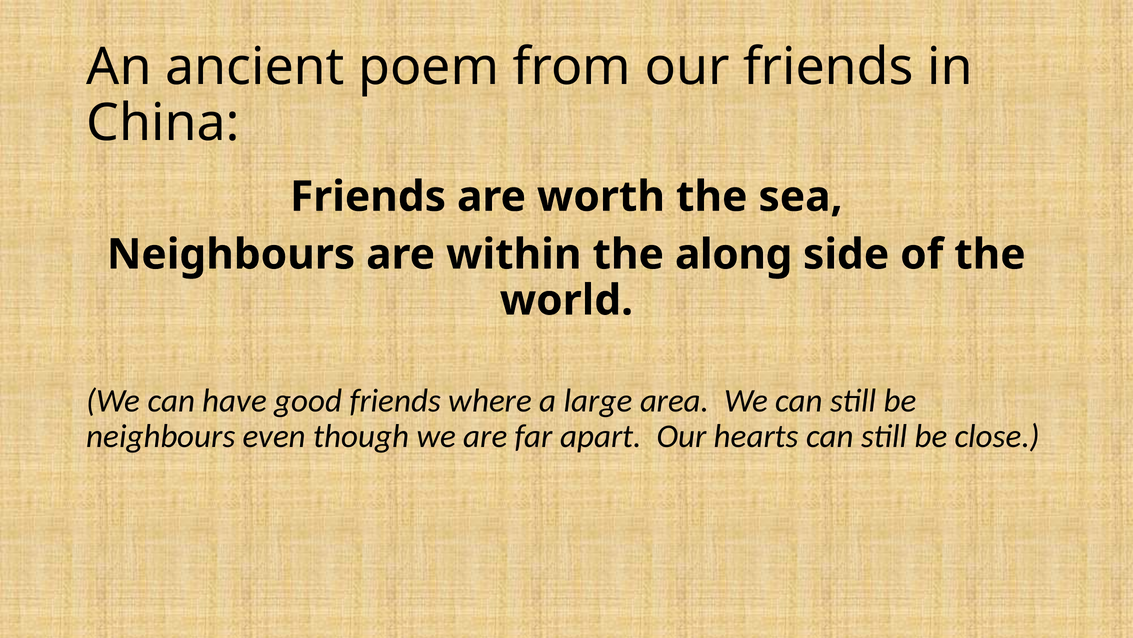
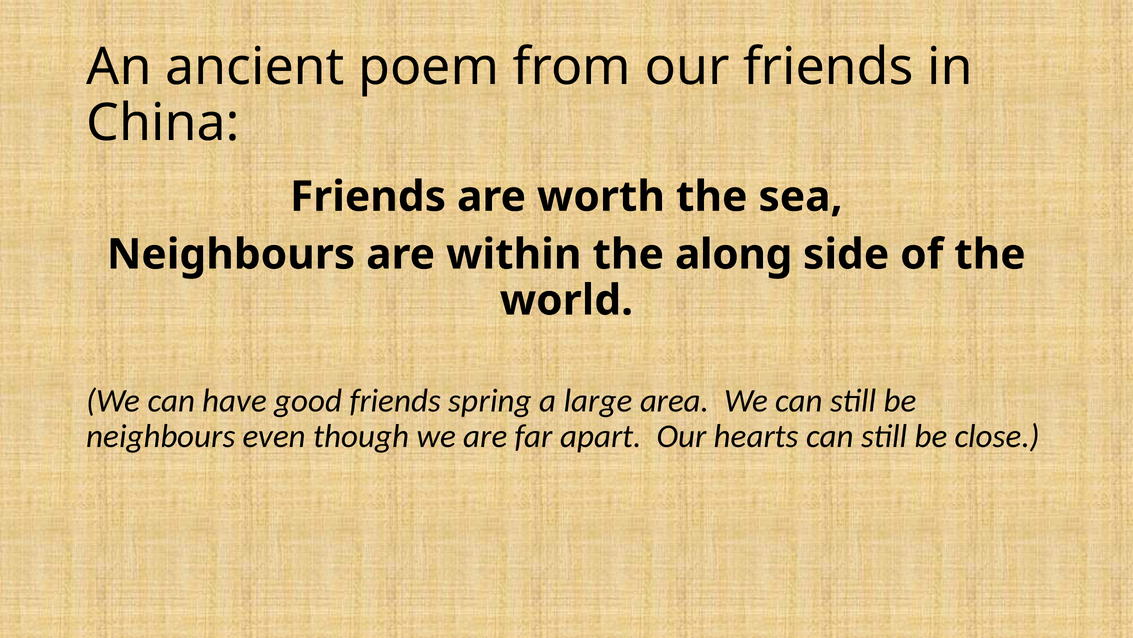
where: where -> spring (490, 400)
